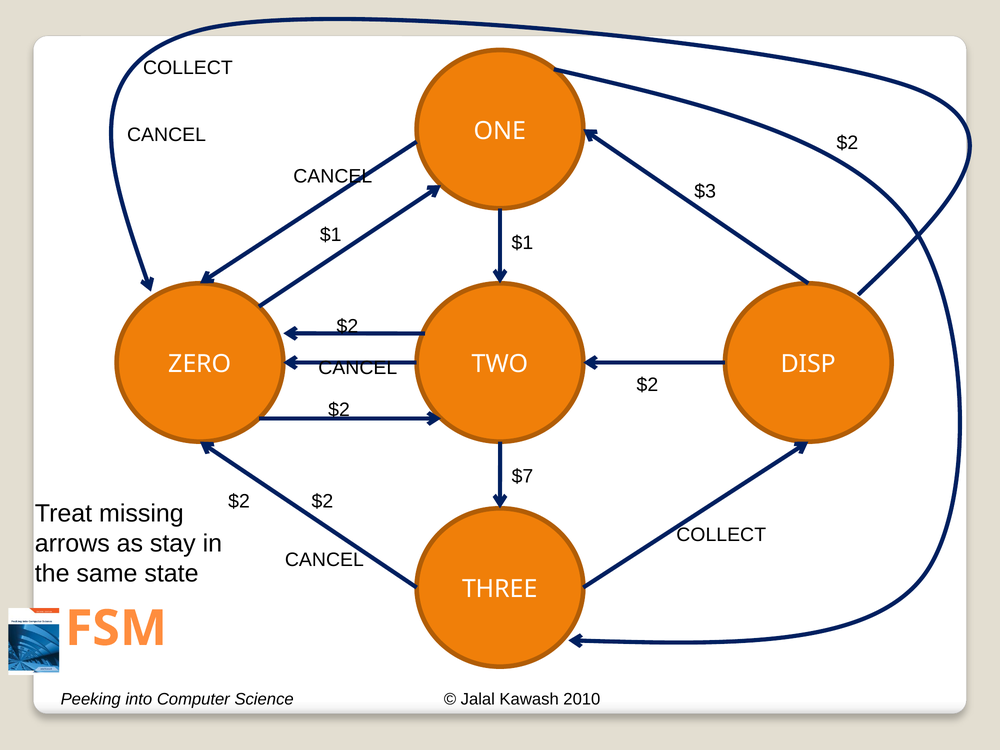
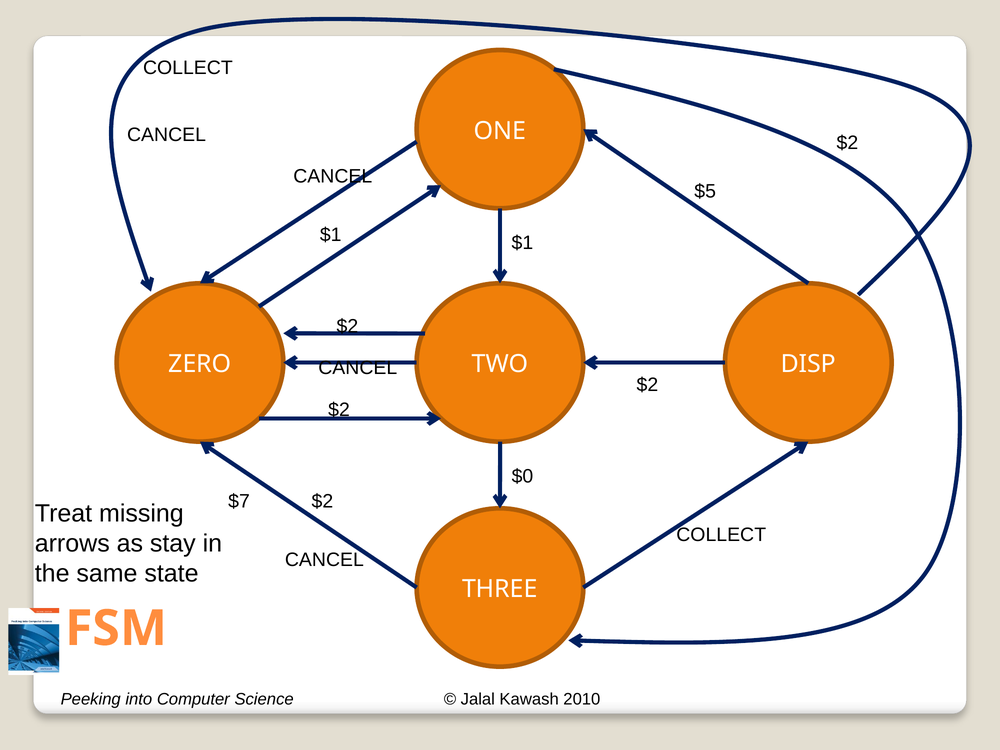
$3: $3 -> $5 (705, 191)
$7: $7 -> $0 (522, 476)
$2: $2 -> $7 (239, 501)
